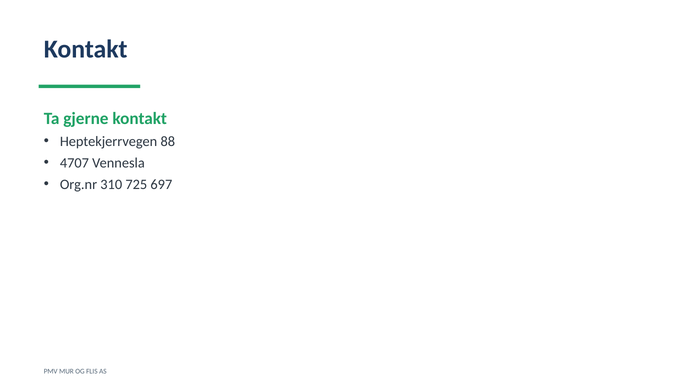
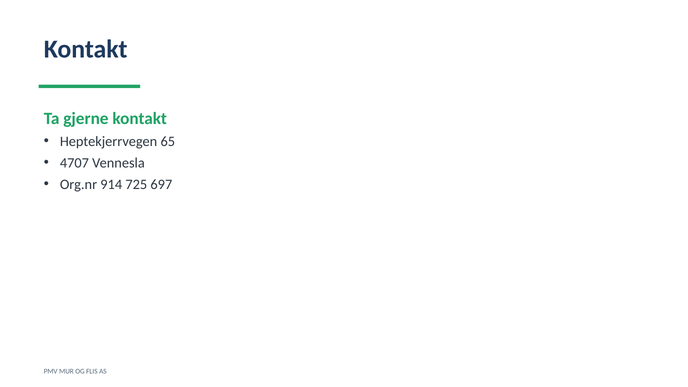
88: 88 -> 65 (168, 141)
310: 310 -> 914 (111, 184)
